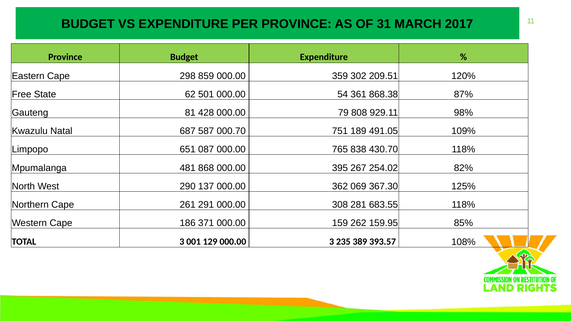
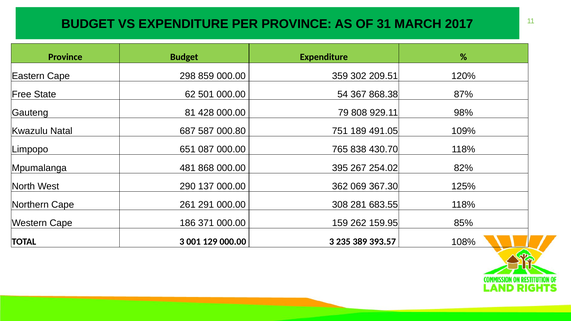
361: 361 -> 367 (358, 94)
000.70: 000.70 -> 000.80 (231, 131)
